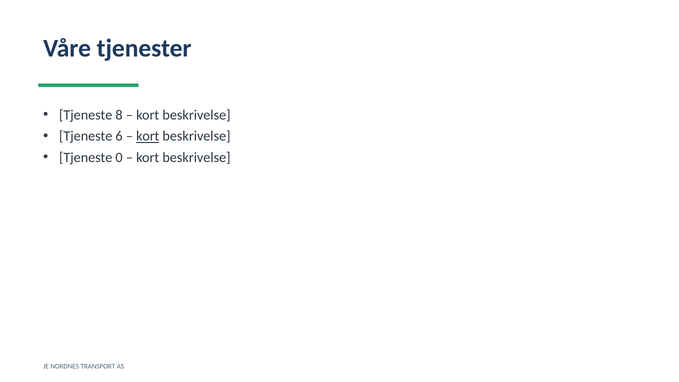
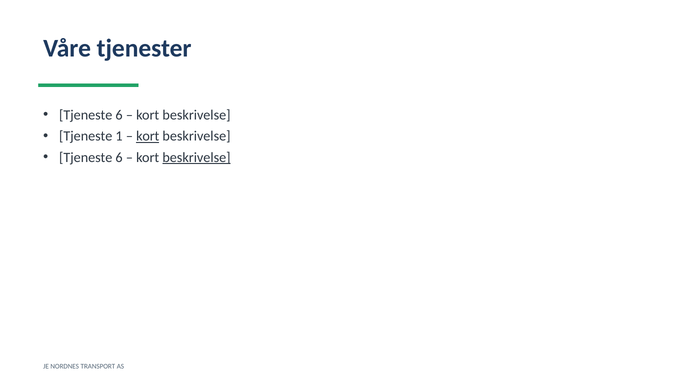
8: 8 -> 6 (119, 115)
6: 6 -> 1 (119, 136)
0: 0 -> 6 (119, 157)
beskrivelse underline: none -> present (196, 157)
